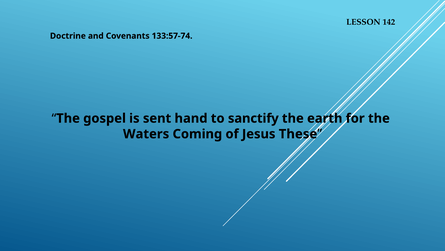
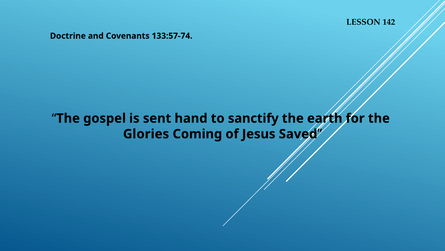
Waters: Waters -> Glories (146, 134)
These: These -> Saved (298, 134)
